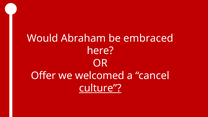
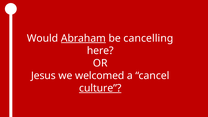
Abraham underline: none -> present (83, 38)
embraced: embraced -> cancelling (148, 38)
Offer: Offer -> Jesus (43, 76)
